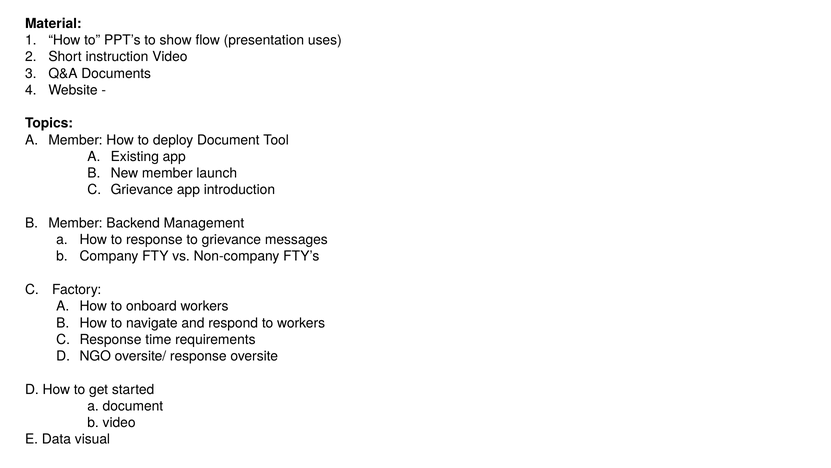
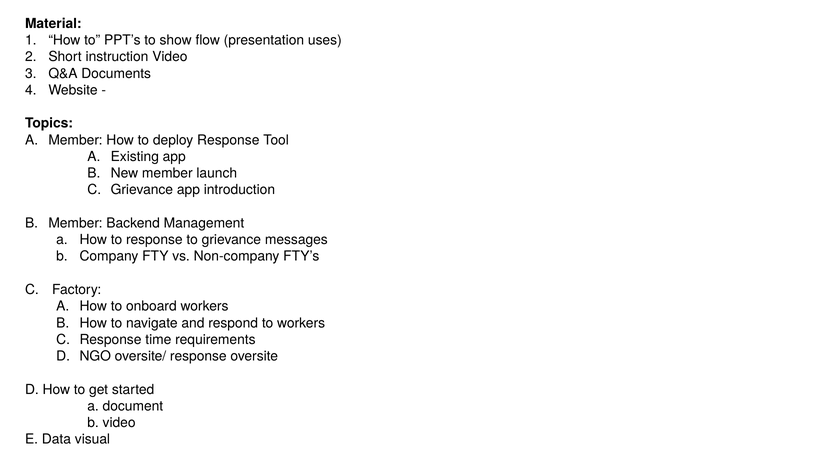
deploy Document: Document -> Response (228, 140)
